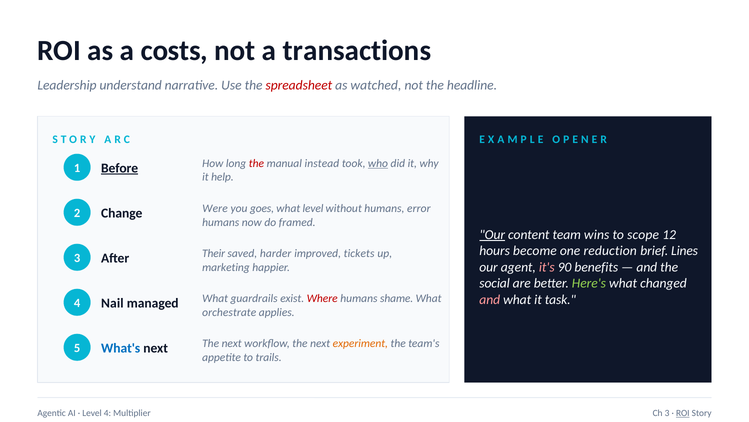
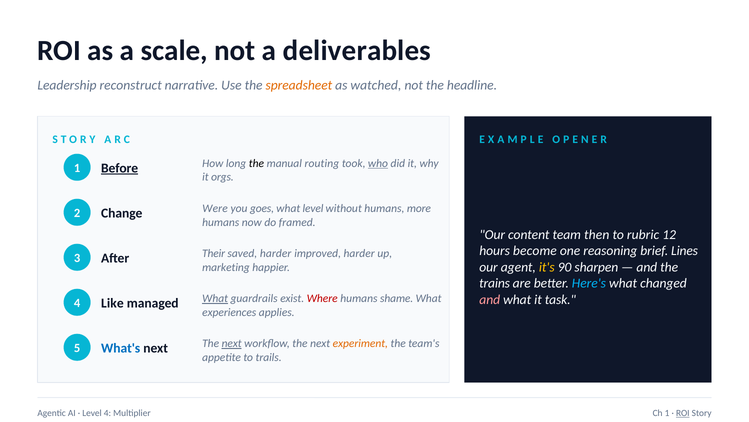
costs: costs -> scale (174, 51)
transactions: transactions -> deliverables (357, 51)
understand: understand -> reconstruct (131, 85)
spreadsheet colour: red -> orange (299, 85)
the colour: red -> black (256, 163)
instead: instead -> routing (322, 163)
help: help -> orgs (222, 177)
error: error -> more (419, 208)
Our underline: present -> none (492, 234)
wins: wins -> then (597, 234)
scope: scope -> rubric (643, 234)
reduction: reduction -> reasoning (610, 251)
improved tickets: tickets -> harder (359, 253)
it's colour: pink -> yellow (547, 267)
benefits: benefits -> sharpen (596, 267)
social: social -> trains (495, 283)
Here's colour: light green -> light blue (589, 283)
Nail: Nail -> Like (112, 303)
What underline: none -> present (215, 298)
orchestrate: orchestrate -> experiences (229, 312)
next underline: none -> present (232, 343)
Ch 3: 3 -> 1 (667, 413)
